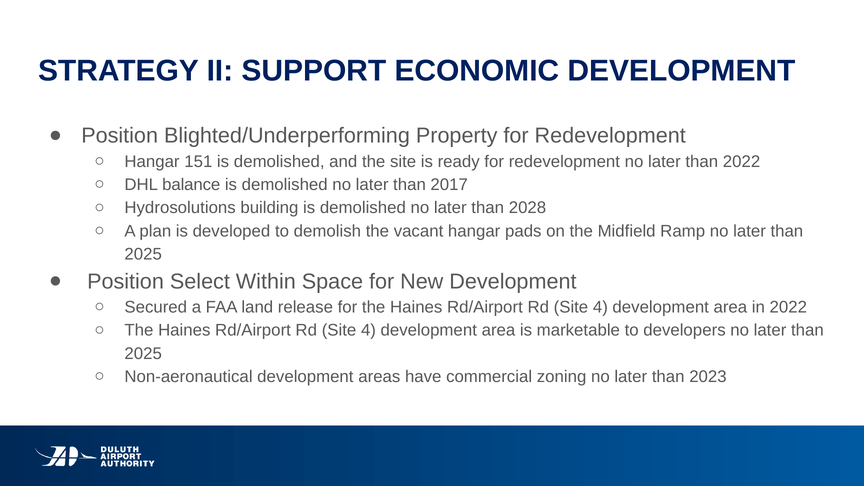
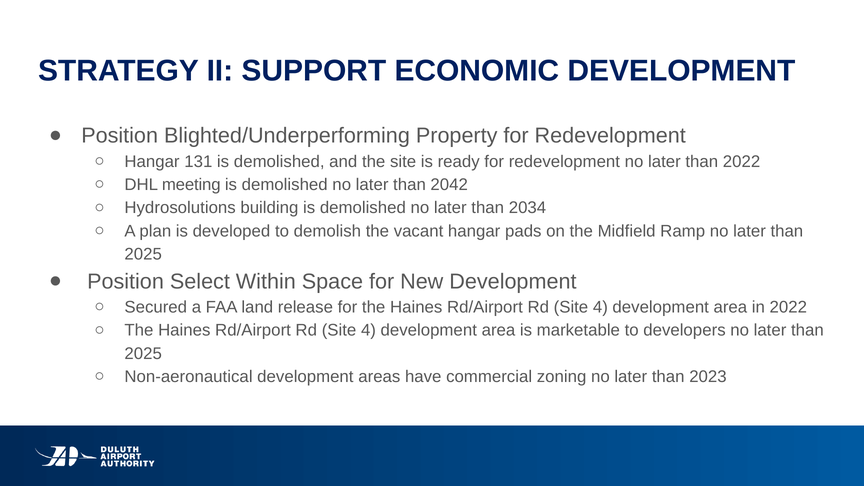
151: 151 -> 131 (198, 162)
balance: balance -> meeting (191, 185)
2017: 2017 -> 2042 (449, 185)
2028: 2028 -> 2034 (527, 208)
